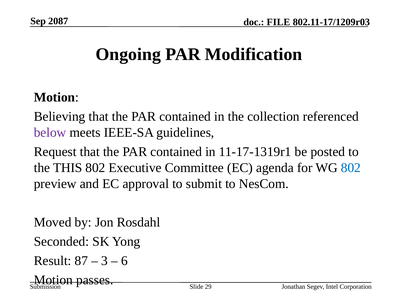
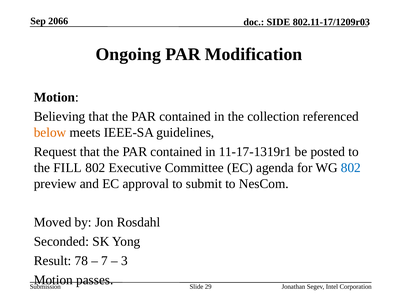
2087: 2087 -> 2066 (58, 21)
FILE: FILE -> SIDE (278, 22)
below colour: purple -> orange (50, 132)
THIS: THIS -> FILL (68, 167)
87: 87 -> 78 (81, 260)
3: 3 -> 7 (105, 260)
6: 6 -> 3 (124, 260)
